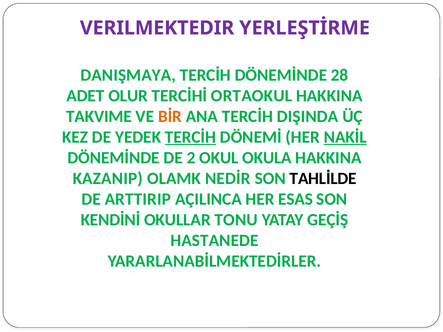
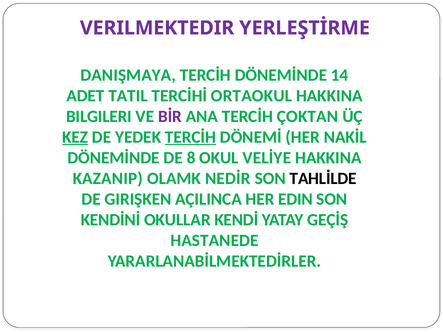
28: 28 -> 14 (340, 75)
OLUR: OLUR -> TATIL (128, 96)
TAKVIME: TAKVIME -> BILGILERI (99, 117)
BİR colour: orange -> purple (170, 117)
DIŞINDA: DIŞINDA -> ÇOKTAN (308, 117)
KEZ underline: none -> present (75, 137)
NAKİL underline: present -> none (345, 137)
2: 2 -> 8 (191, 158)
OKULA: OKULA -> VELİYE (267, 158)
ARTTIRIP: ARTTIRIP -> GIRIŞKEN (138, 199)
ESAS: ESAS -> EDIN (296, 199)
TONU: TONU -> KENDİ (236, 220)
